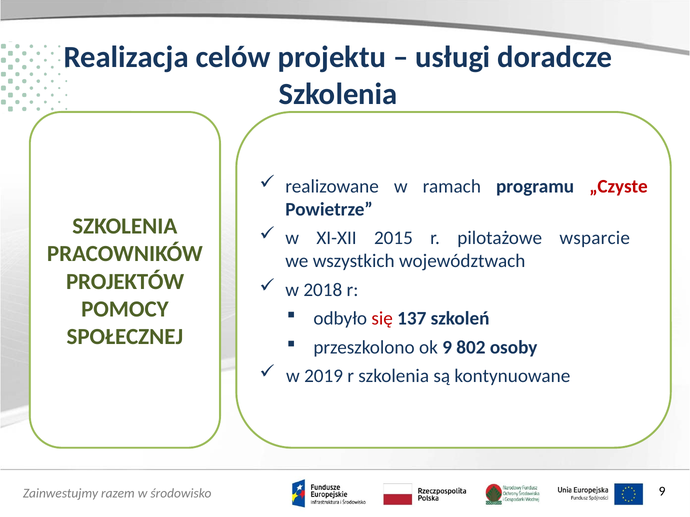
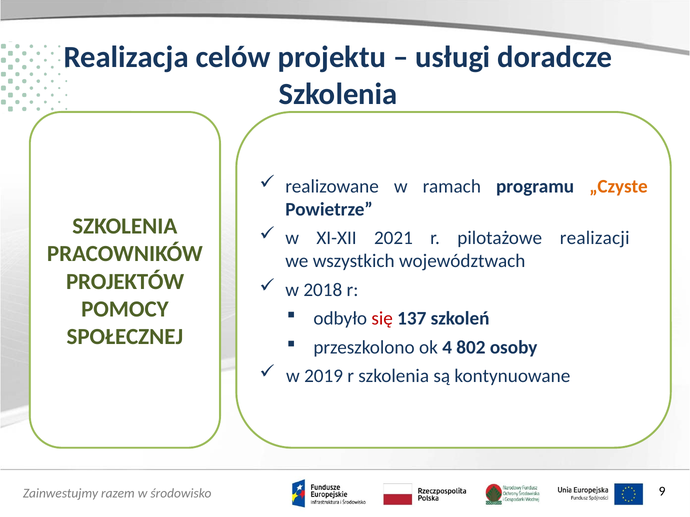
„Czyste colour: red -> orange (618, 187)
2015: 2015 -> 2021 (393, 238)
wsparcie: wsparcie -> realizacji (595, 238)
ok 9: 9 -> 4 (447, 348)
